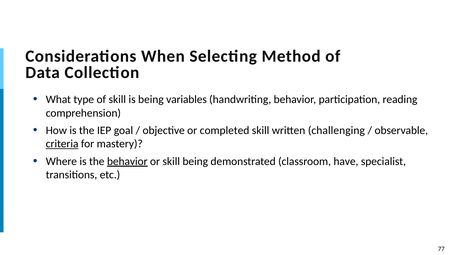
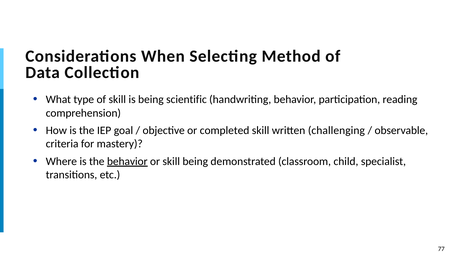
variables: variables -> scientific (186, 99)
criteria underline: present -> none (62, 144)
have: have -> child (346, 162)
